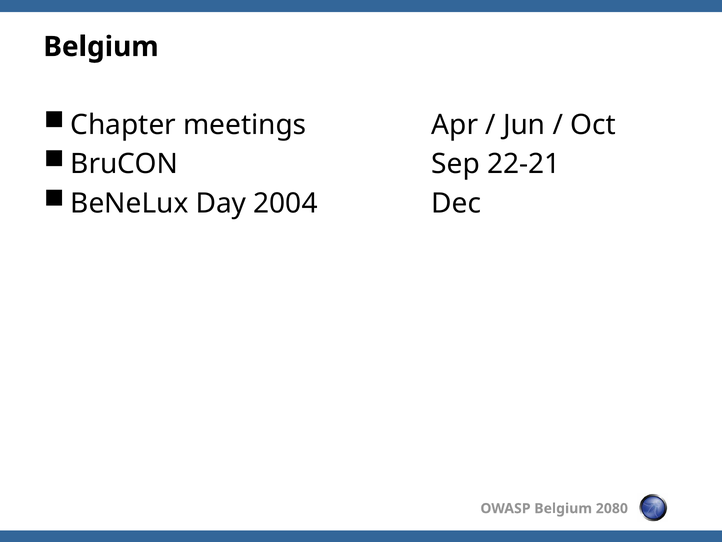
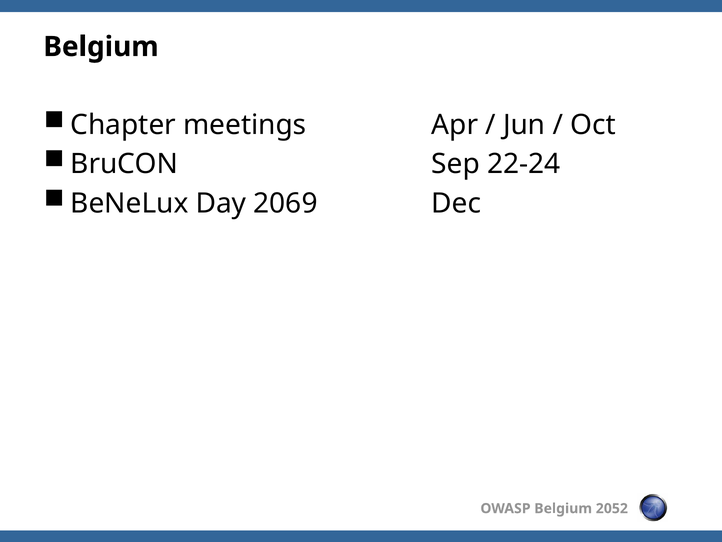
22-21: 22-21 -> 22-24 (524, 164)
2004: 2004 -> 2069 (285, 203)
2080: 2080 -> 2052 (612, 508)
